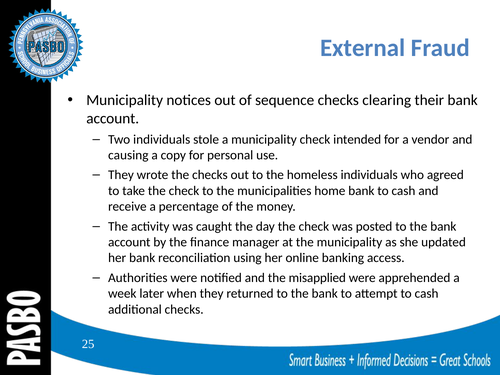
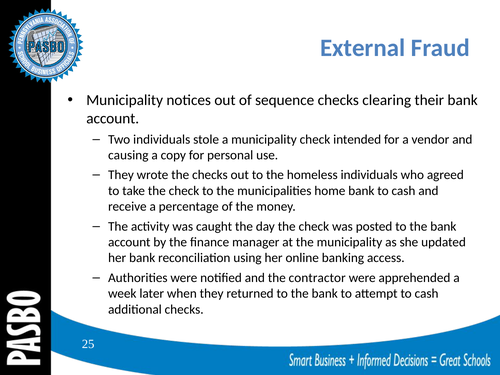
misapplied: misapplied -> contractor (317, 278)
